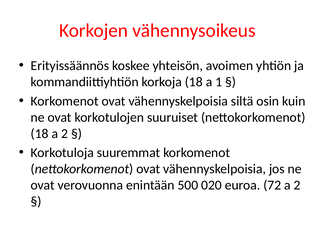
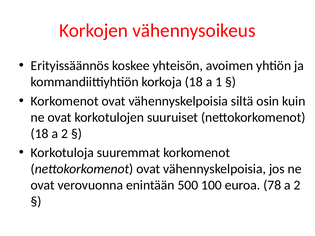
020: 020 -> 100 (212, 185)
72: 72 -> 78 (272, 185)
